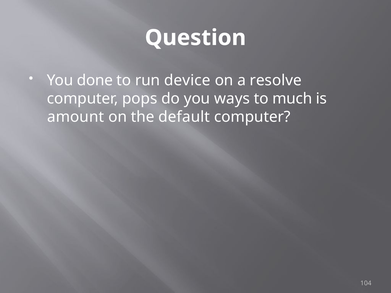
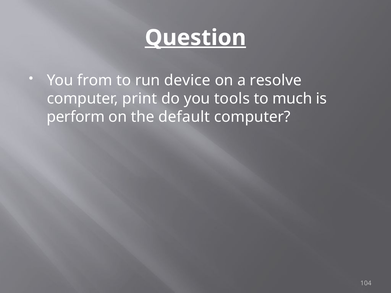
Question underline: none -> present (195, 38)
done: done -> from (95, 81)
pops: pops -> print (140, 99)
ways: ways -> tools (232, 99)
amount: amount -> perform (76, 117)
